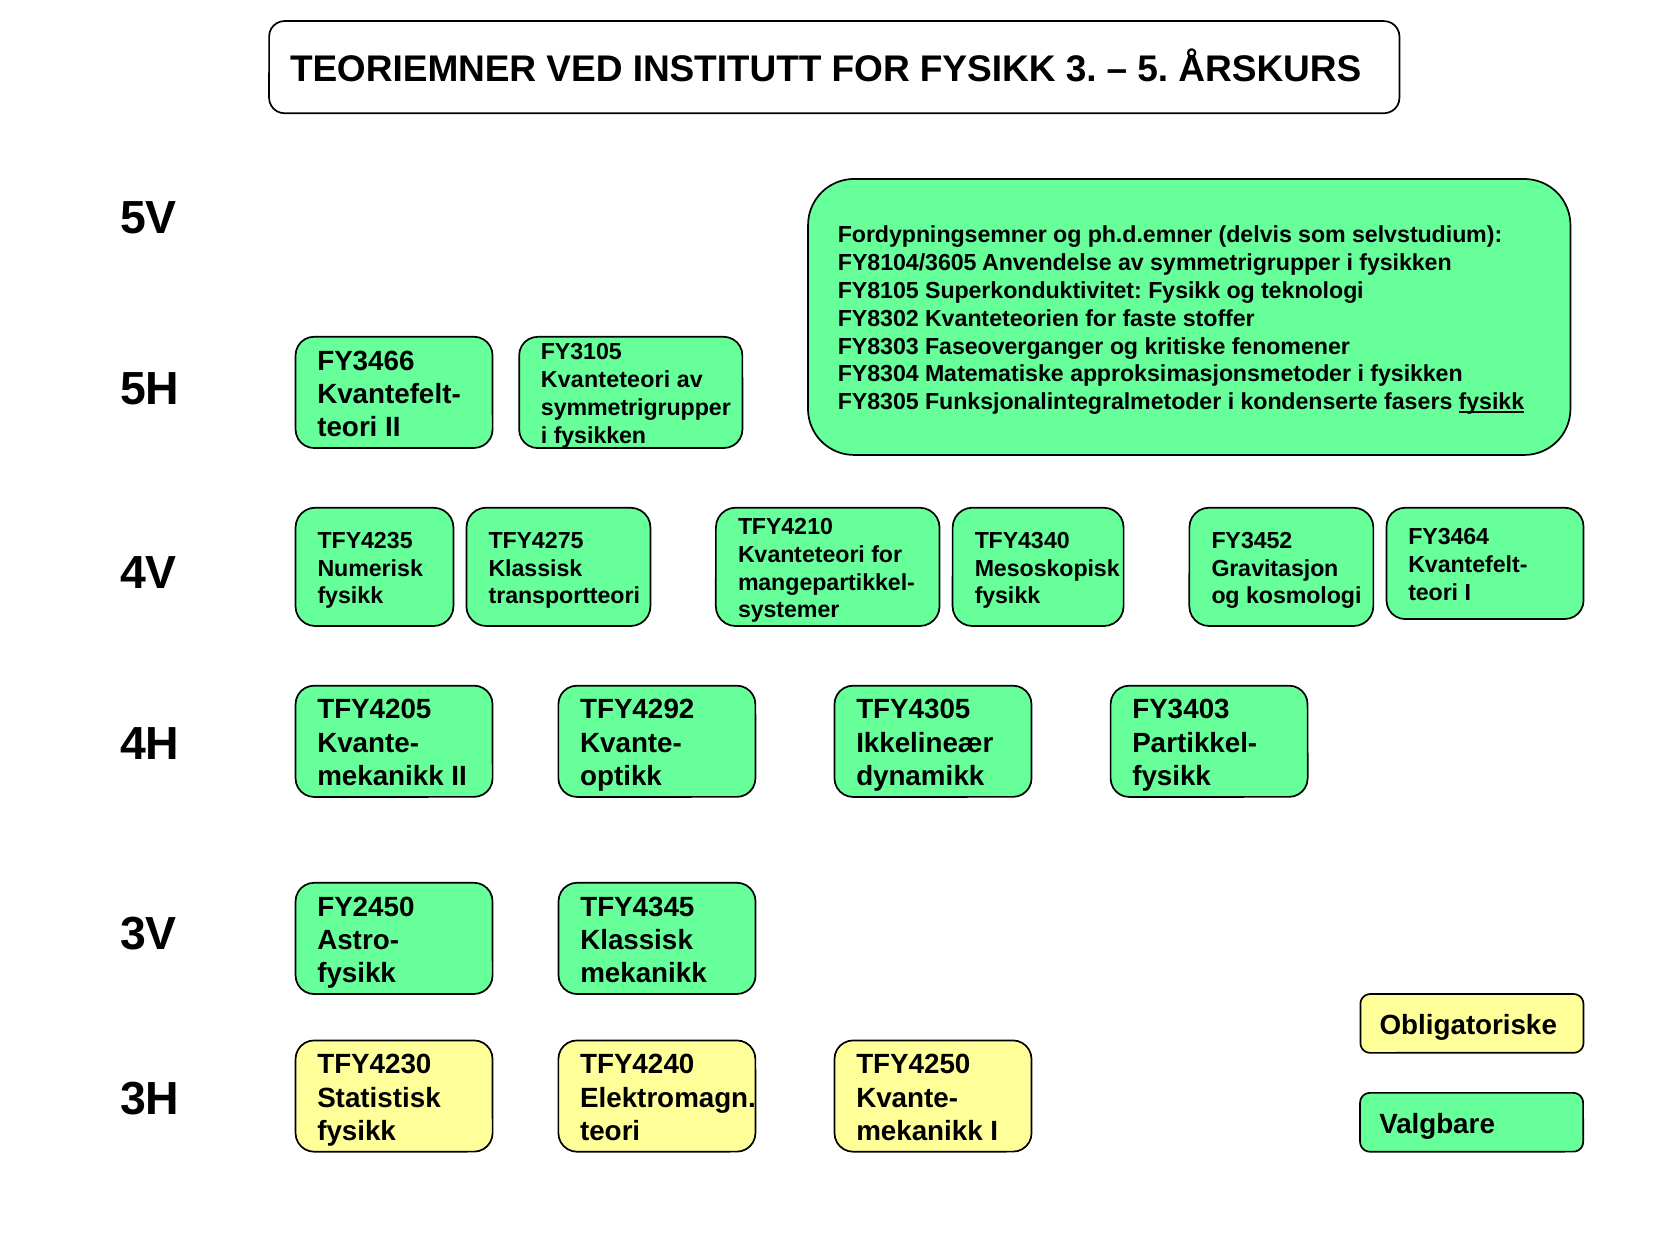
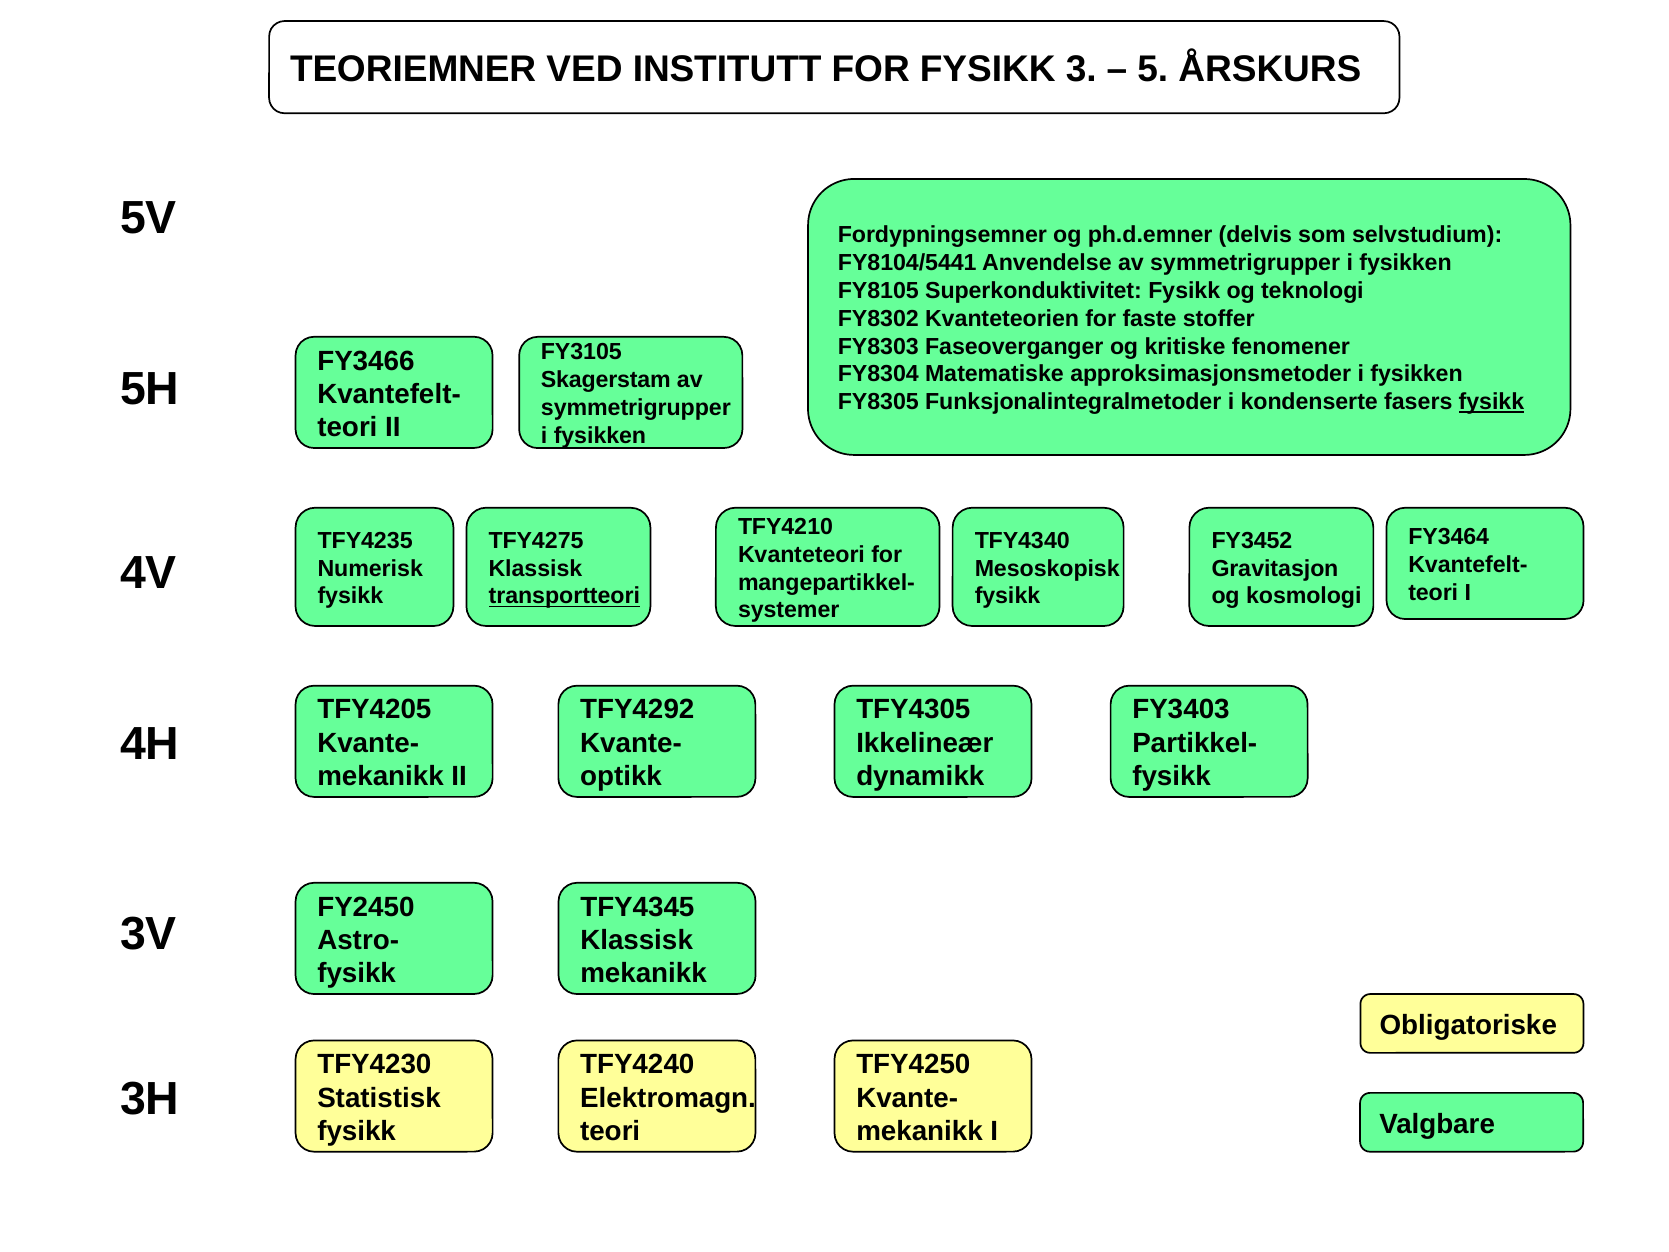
FY8104/3605: FY8104/3605 -> FY8104/5441 (907, 263)
Kvanteteori: Kvanteteori -> Skagerstam (606, 380)
transportteori underline: none -> present (564, 596)
